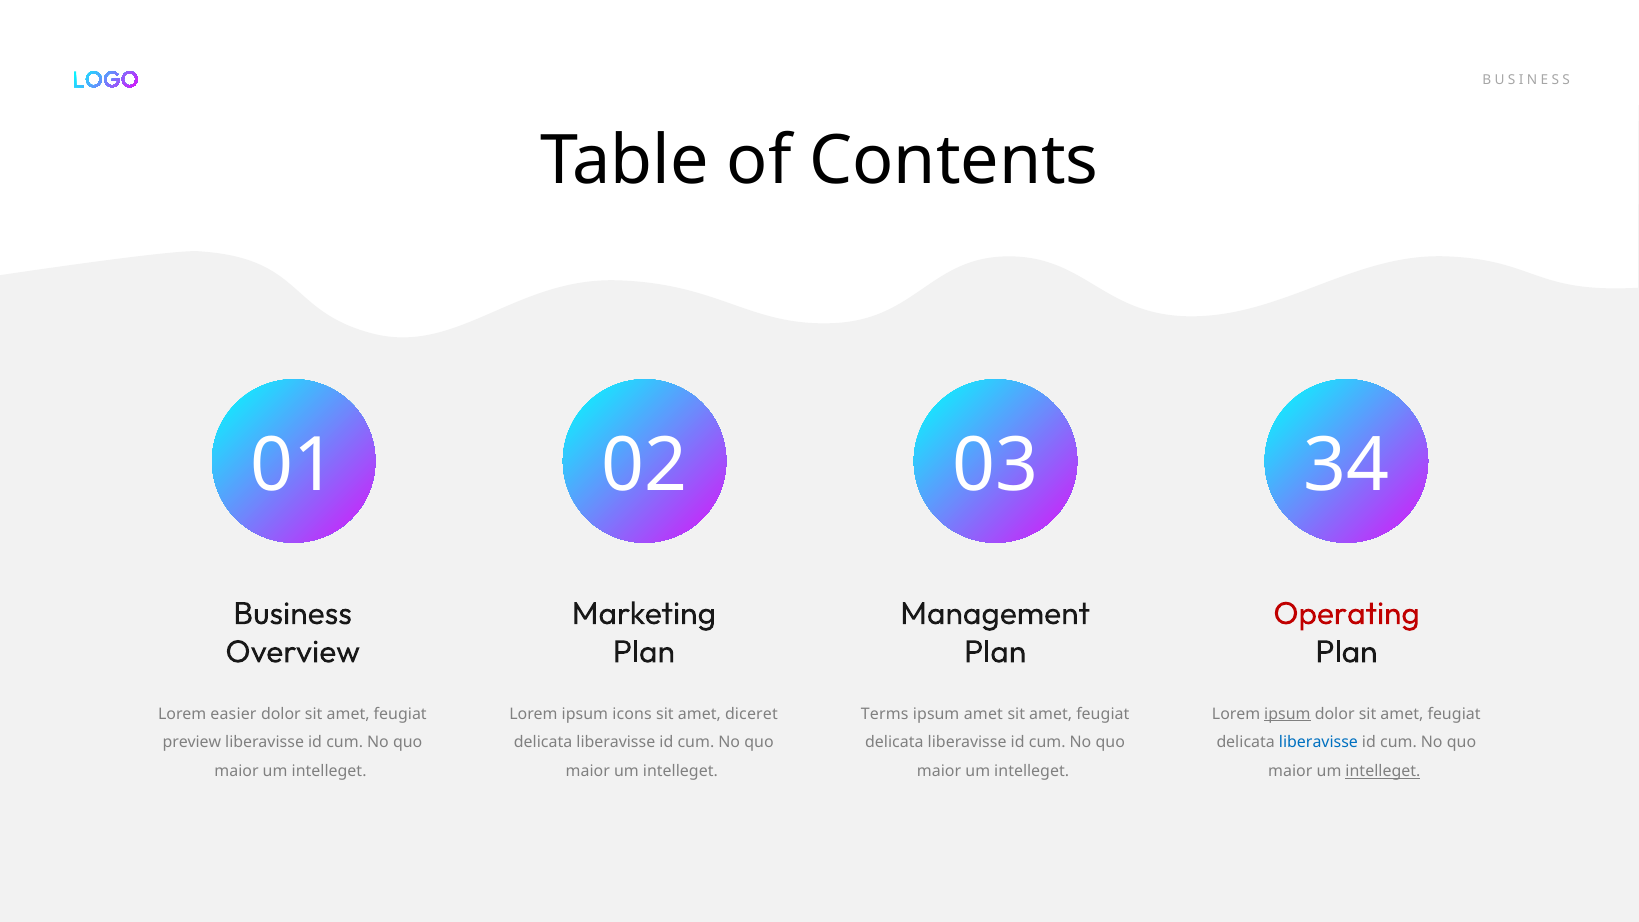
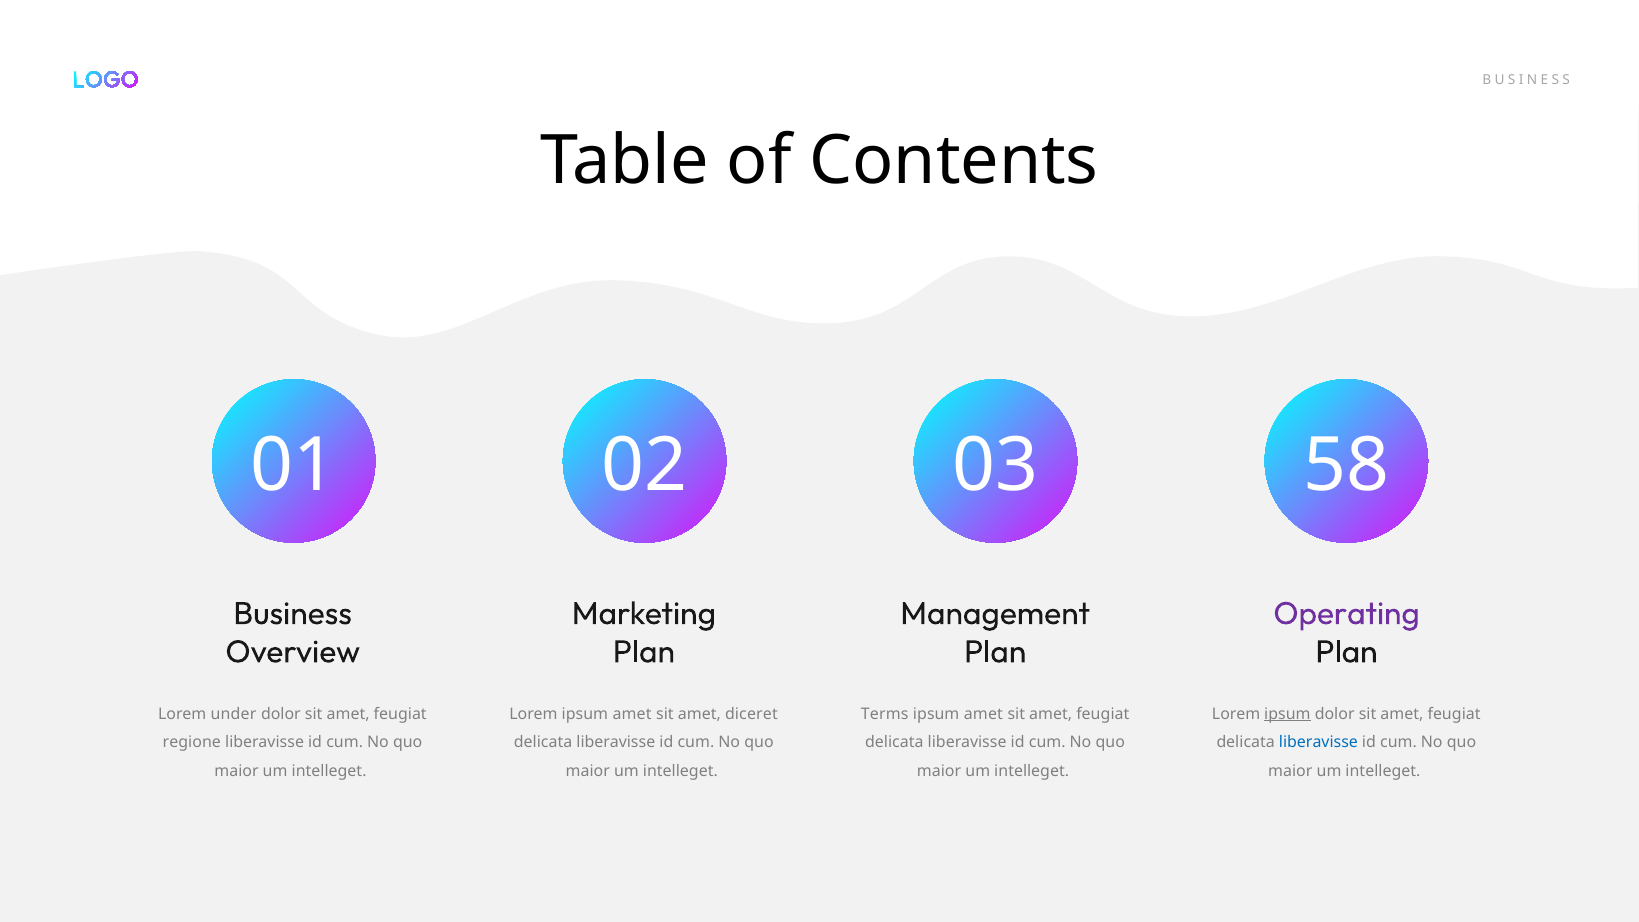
34: 34 -> 58 (1346, 466)
Operating colour: red -> purple (1347, 614)
easier: easier -> under (234, 714)
Lorem ipsum icons: icons -> amet (632, 714)
preview: preview -> regione (192, 743)
intelleget underline: present -> none (1383, 771)
